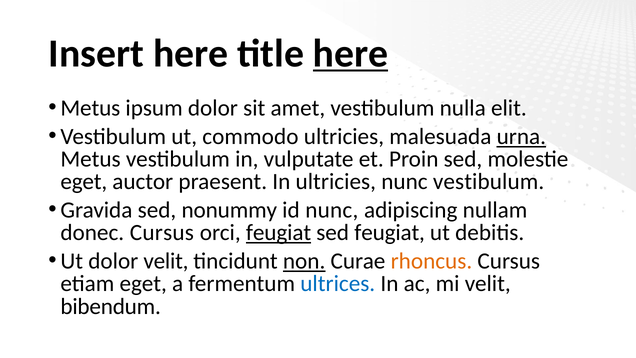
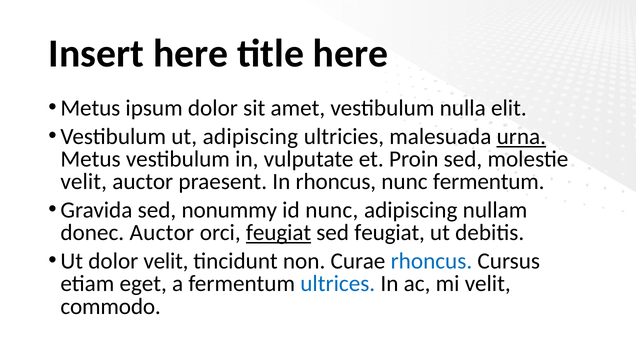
here underline: present -> none (350, 53)
ut commodo: commodo -> adipiscing (250, 136)
eget: eget -> velit (84, 182)
In ultricies: ultricies -> rhoncus (336, 182)
nunc vestibulum: vestibulum -> fermentum (489, 182)
donec Cursus: Cursus -> Auctor (162, 233)
non underline: present -> none (304, 261)
rhoncus colour: orange -> blue (431, 261)
bibendum: bibendum -> commodo (111, 306)
